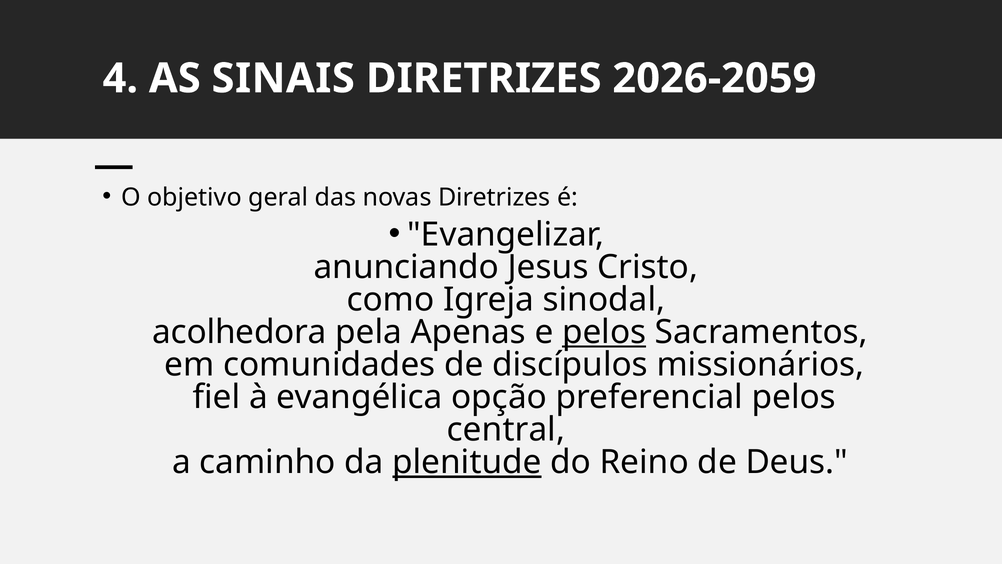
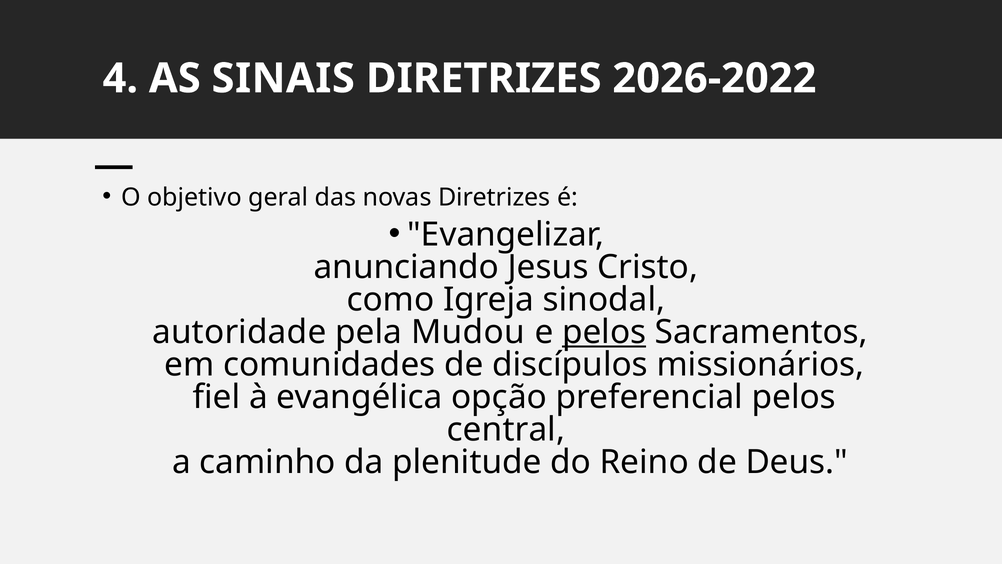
2026-2059: 2026-2059 -> 2026-2022 (714, 78)
acolhedora: acolhedora -> autoridade (239, 332)
Apenas: Apenas -> Mudou (468, 332)
plenitude underline: present -> none (467, 462)
